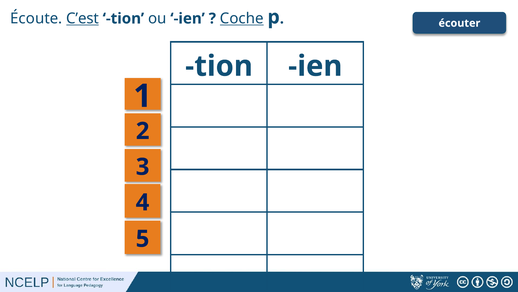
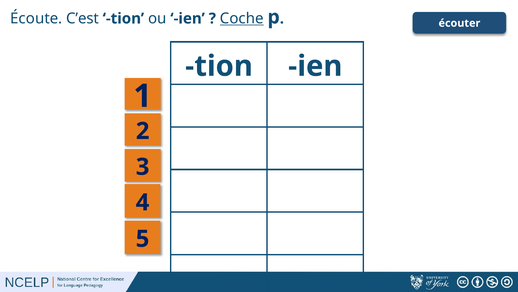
C’est underline: present -> none (83, 18)
